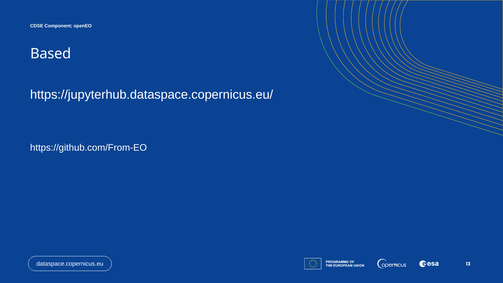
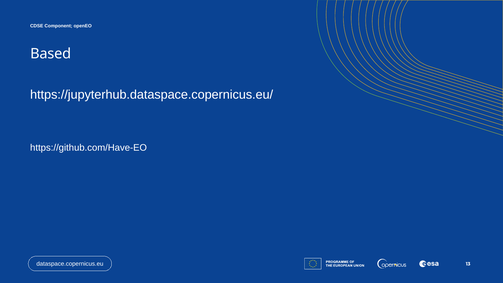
https://github.com/From-EO: https://github.com/From-EO -> https://github.com/Have-EO (89, 148)
